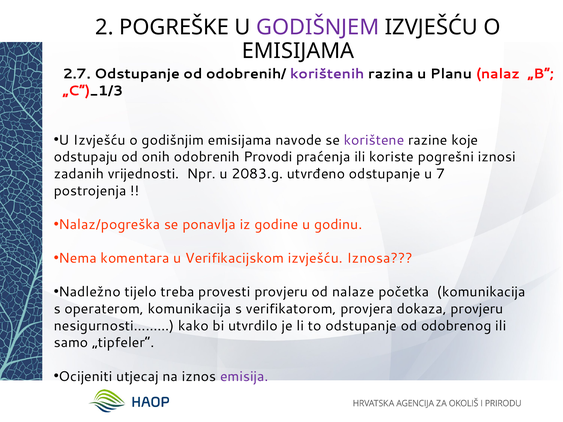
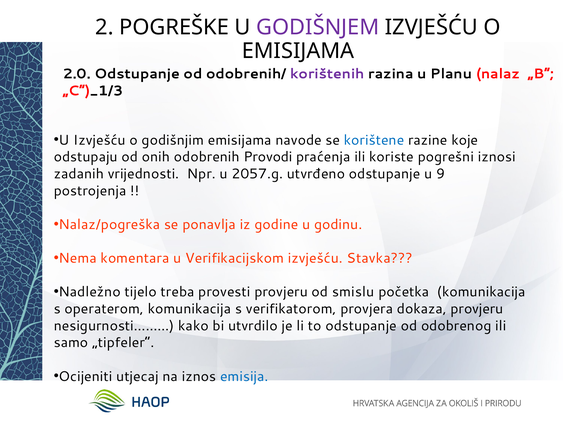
2.7: 2.7 -> 2.0 (77, 74)
korištene colour: purple -> blue (374, 140)
2083.g: 2083.g -> 2057.g (257, 174)
7: 7 -> 9 (441, 174)
Iznosa: Iznosa -> Stavka (380, 258)
nalaze: nalaze -> smislu (353, 292)
emisija colour: purple -> blue (244, 377)
